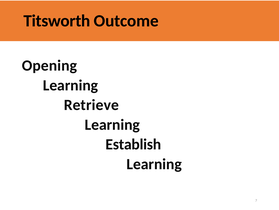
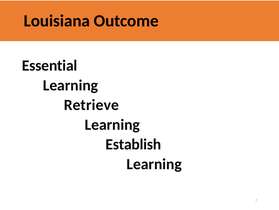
Titsworth: Titsworth -> Louisiana (57, 21)
Opening: Opening -> Essential (50, 65)
